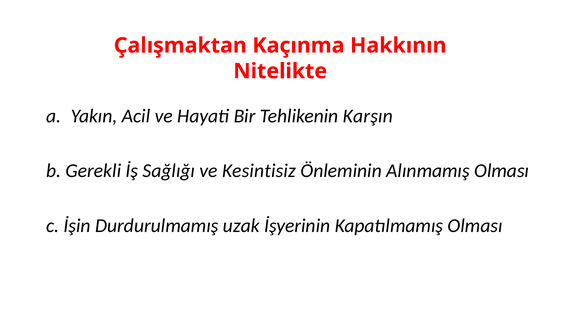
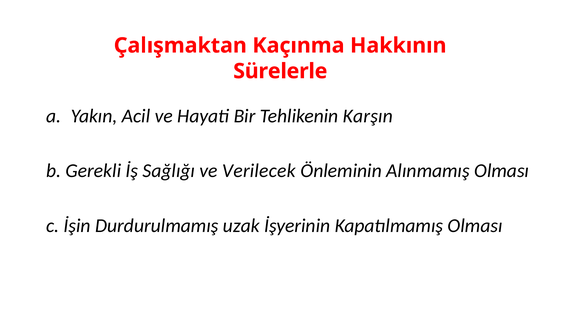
Nitelikte: Nitelikte -> Sürelerle (280, 71)
Kesintisiz: Kesintisiz -> Verilecek (259, 171)
